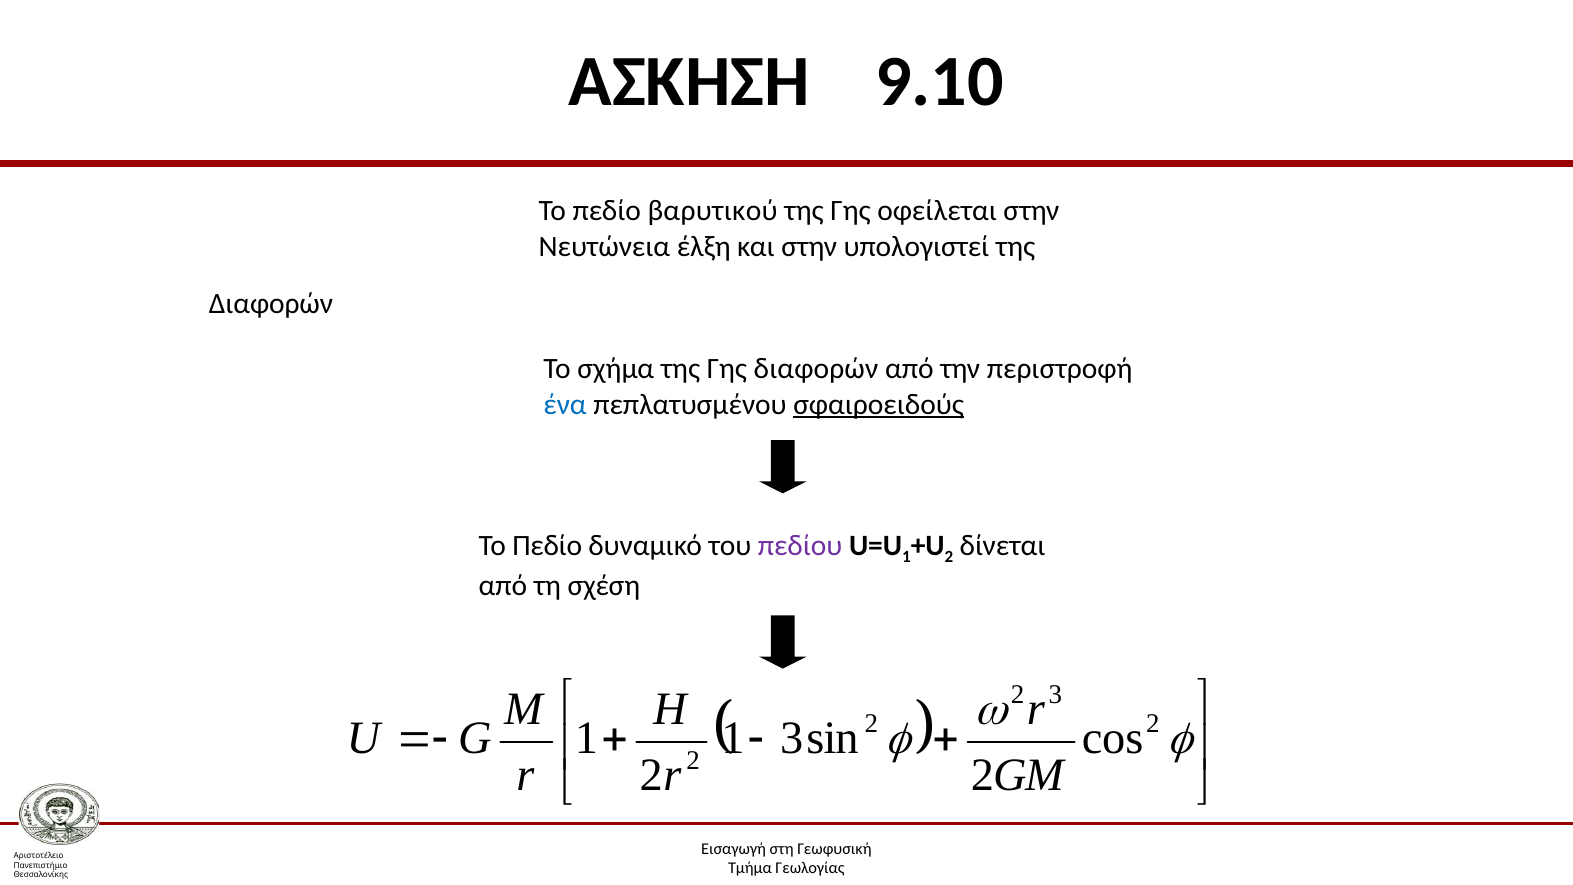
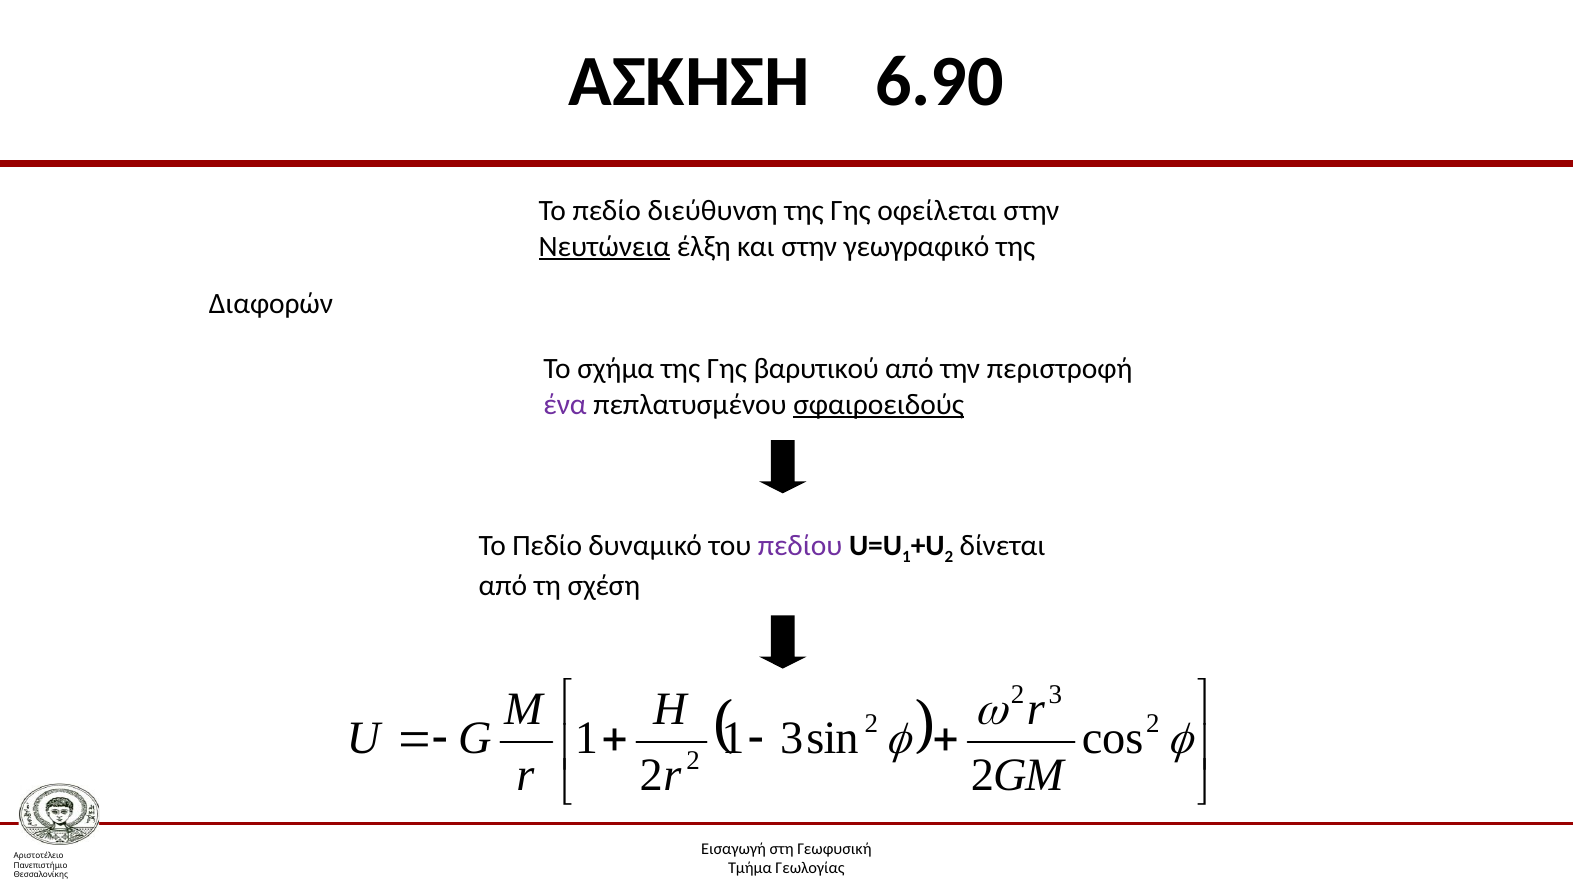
9.10: 9.10 -> 6.90 (940, 82)
βαρυτικού: βαρυτικού -> διεύθυνση (713, 211)
Νευτώνεια underline: none -> present (604, 246)
υπολογιστεί: υπολογιστεί -> γεωγραφικό (917, 246)
Γης διαφορών: διαφορών -> βαρυτικού (816, 369)
ένα colour: blue -> purple (565, 404)
